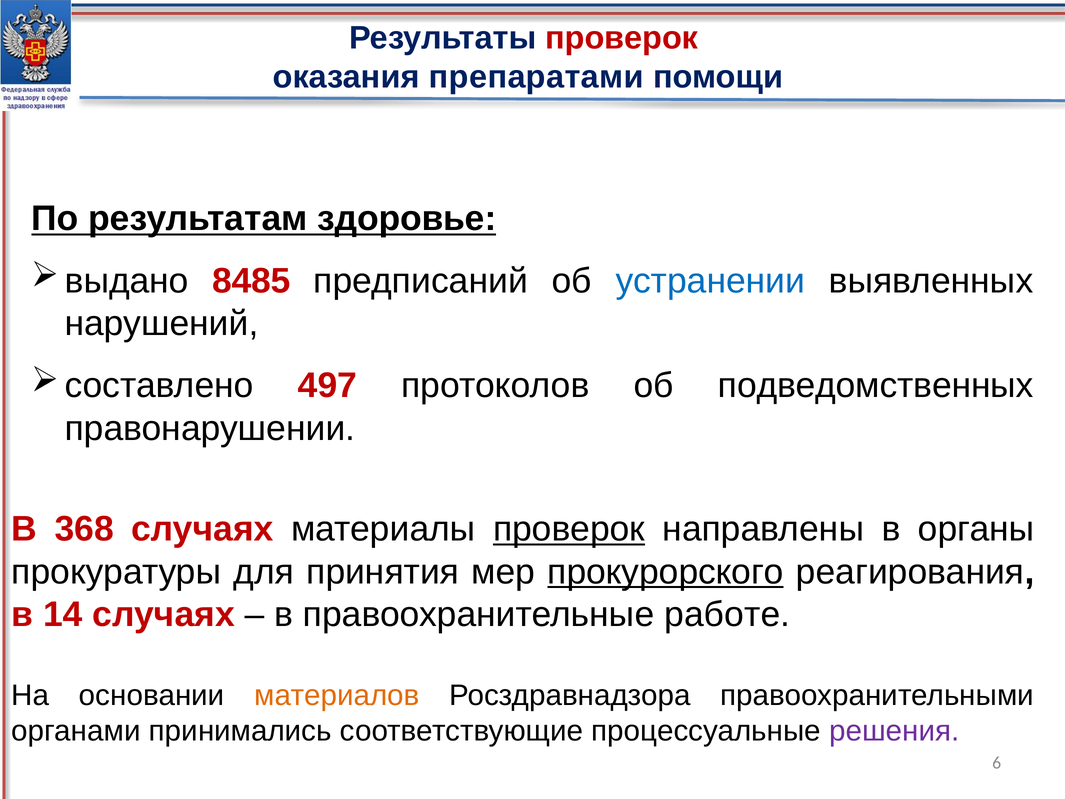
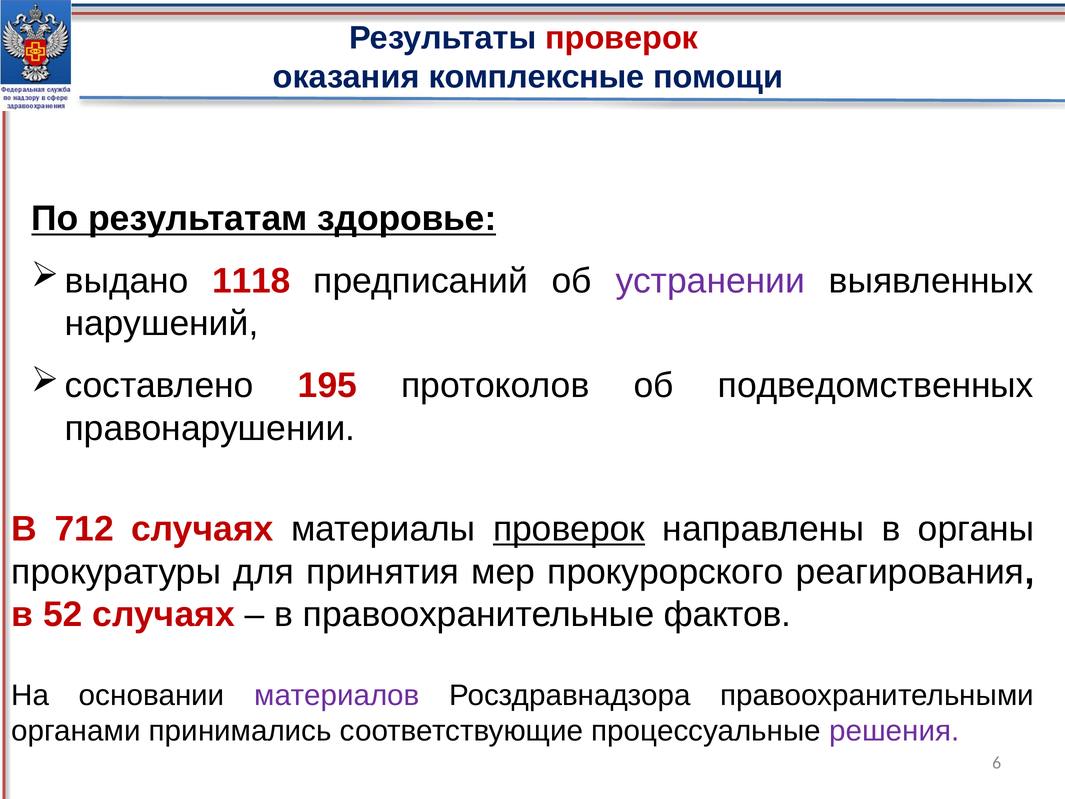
препаратами: препаратами -> комплексные (537, 77)
8485: 8485 -> 1118 (251, 281)
устранении colour: blue -> purple (710, 281)
497: 497 -> 195 (328, 386)
368: 368 -> 712 (84, 529)
прокурорского underline: present -> none (666, 572)
14: 14 -> 52 (63, 614)
работе: работе -> фактов (727, 614)
материалов colour: orange -> purple (337, 695)
